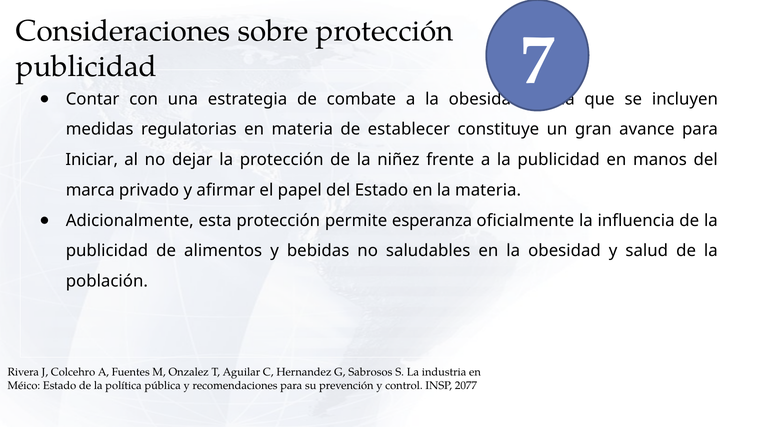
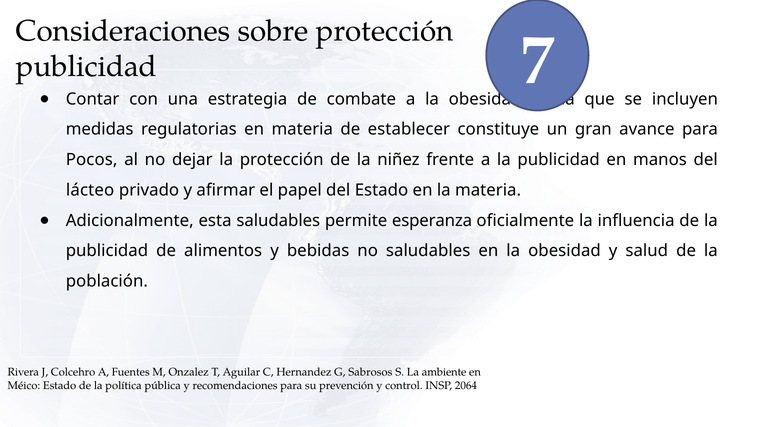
Iniciar: Iniciar -> Pocos (92, 160)
marca: marca -> lácteo (90, 190)
esta protección: protección -> saludables (278, 220)
industria: industria -> ambiente (444, 372)
2077: 2077 -> 2064 (466, 385)
